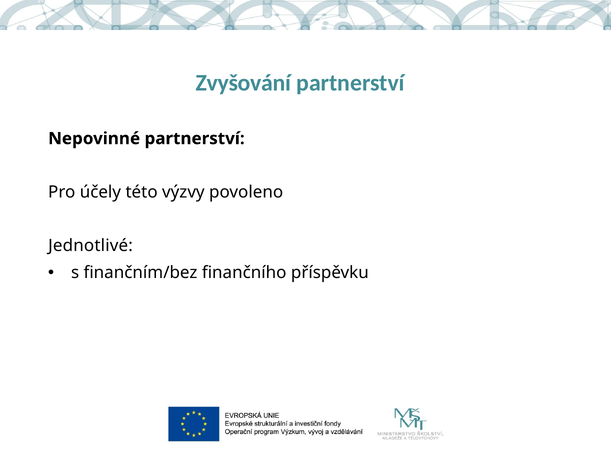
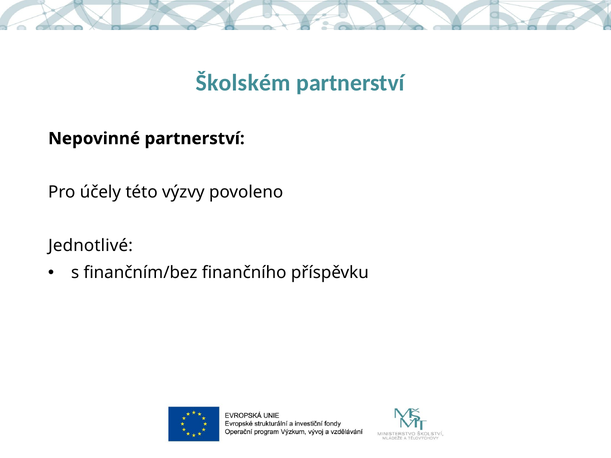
Zvyšování: Zvyšování -> Školském (243, 83)
